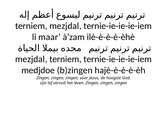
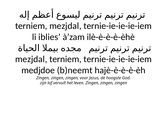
maar: maar -> iblies (49, 37)
b)zingen: b)zingen -> b)neemt (75, 70)
